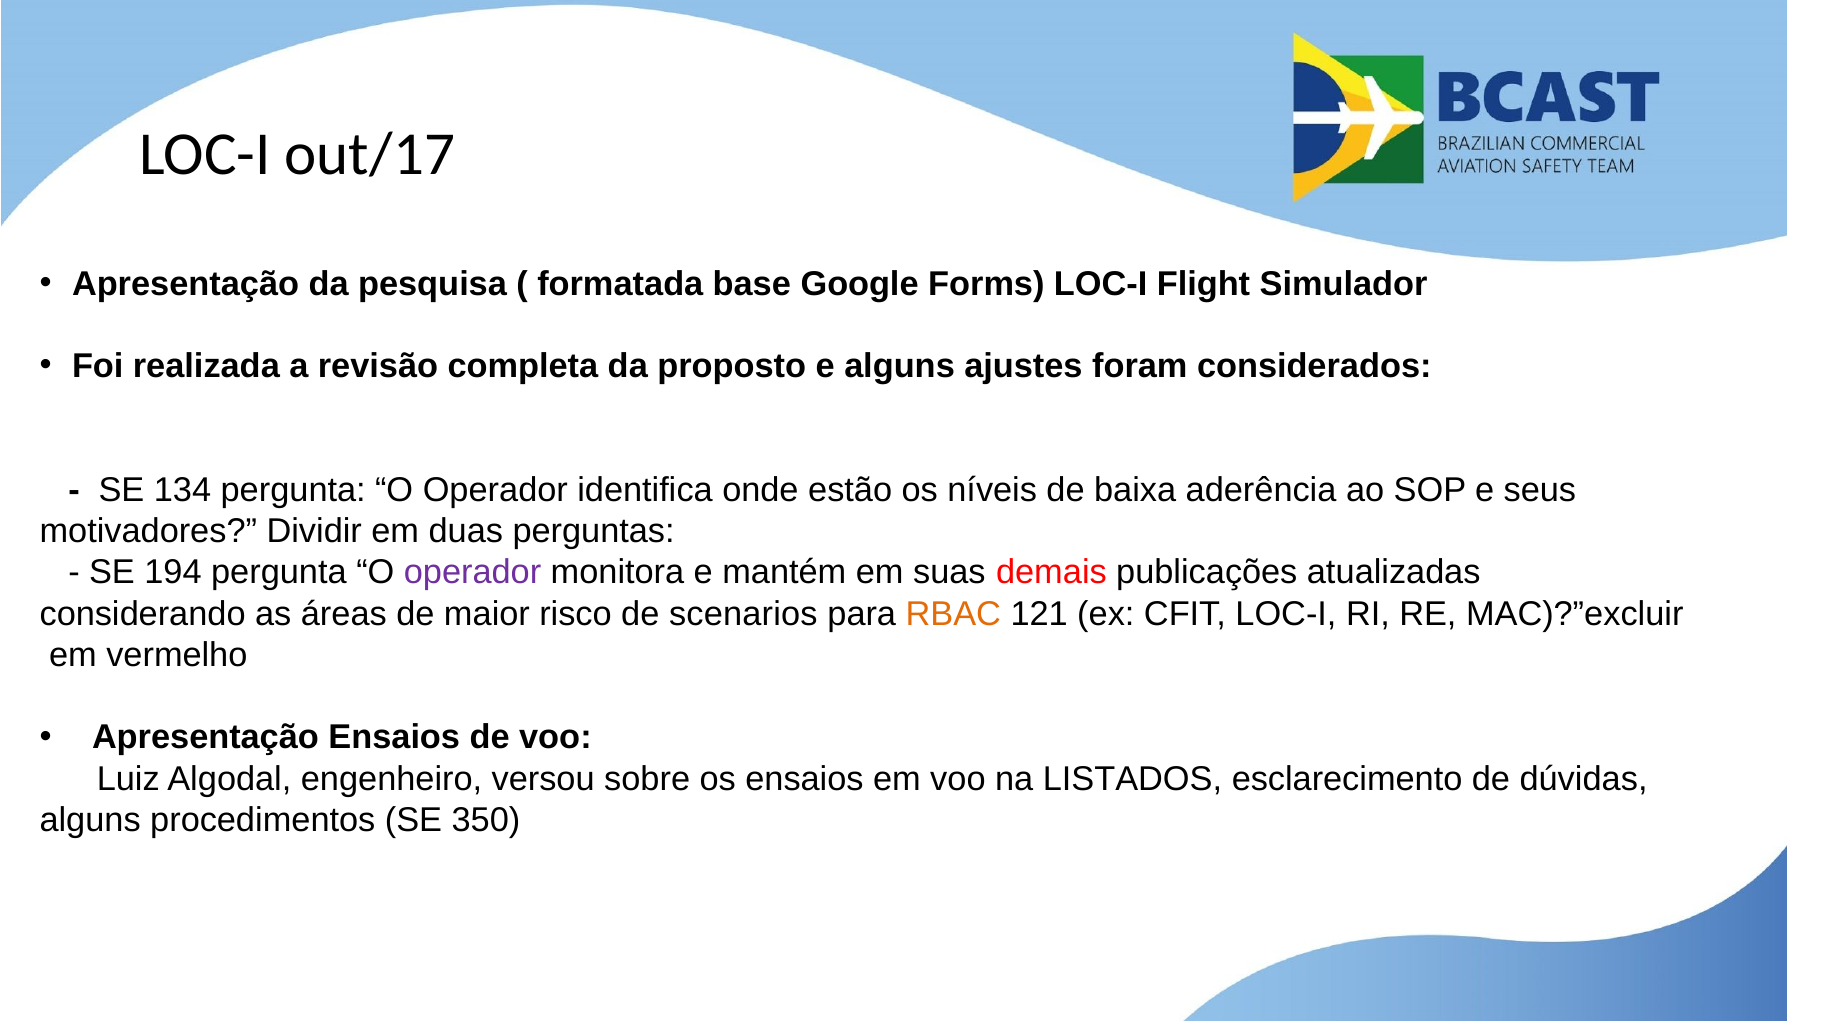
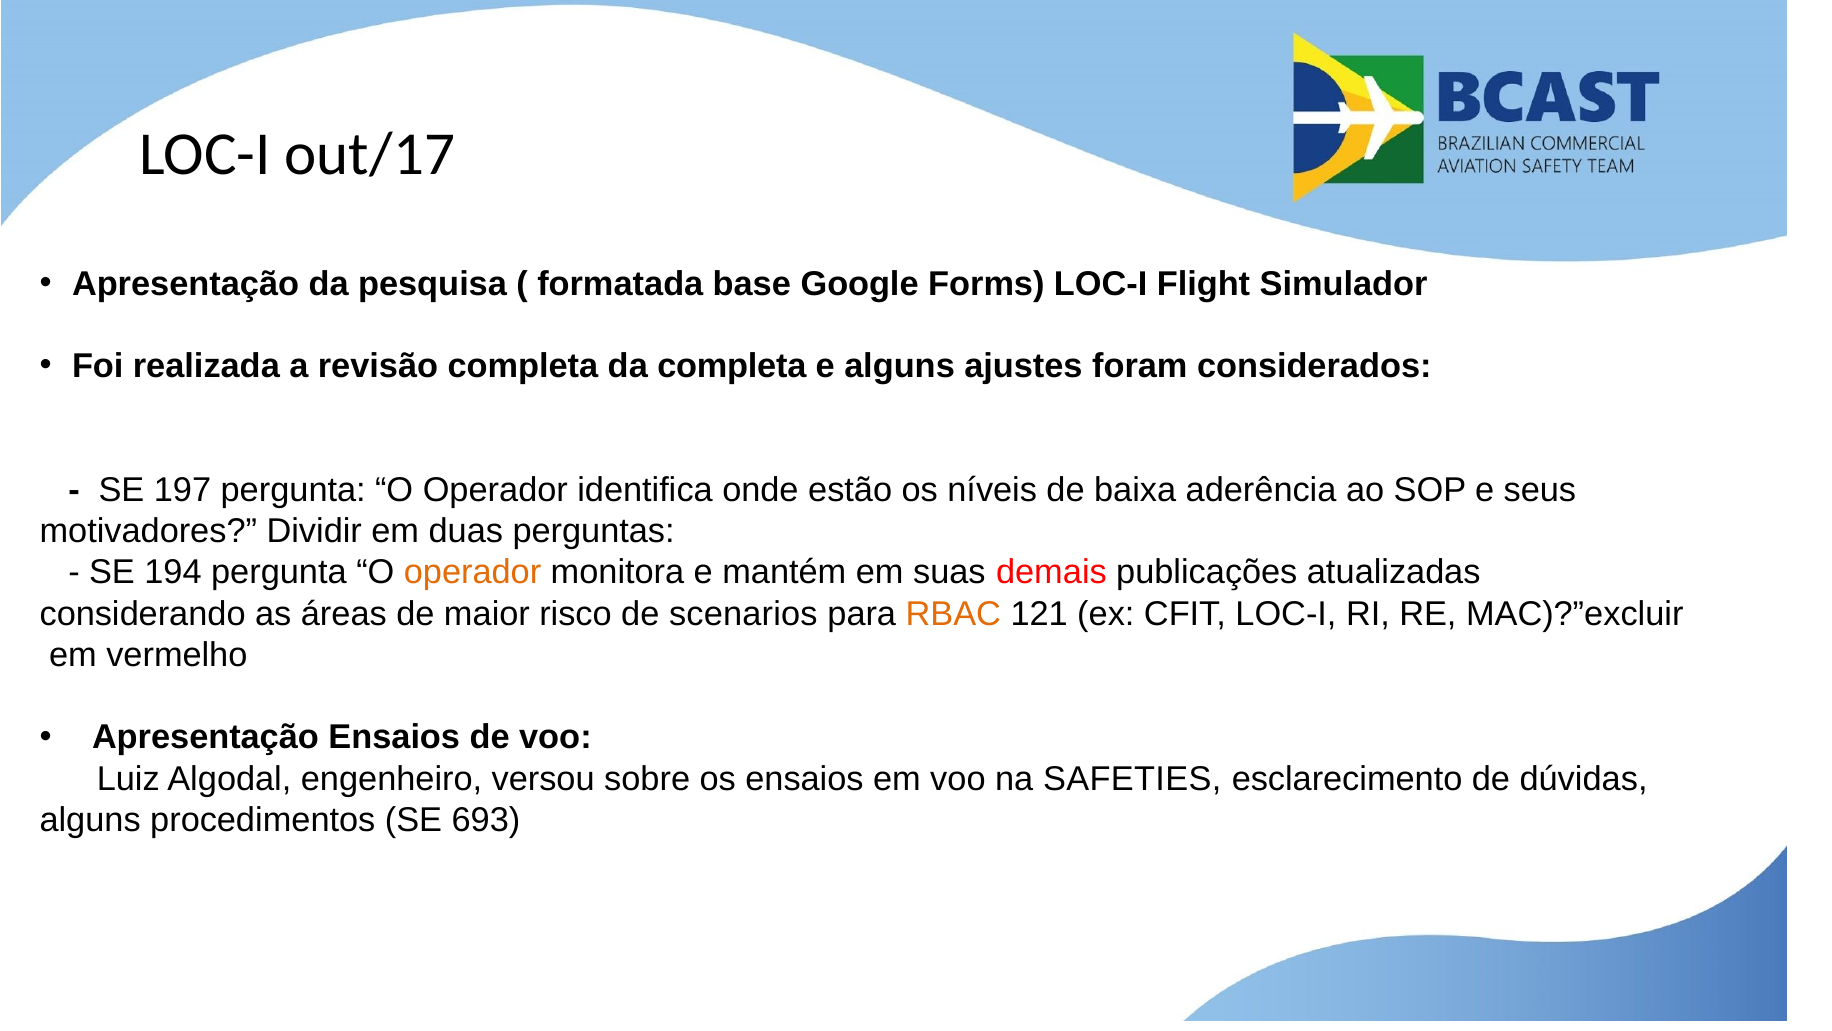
da proposto: proposto -> completa (732, 366)
134: 134 -> 197 (183, 490)
operador colour: purple -> orange (473, 572)
LISTADOS: LISTADOS -> SAFETIES (1132, 778)
350: 350 -> 693 (486, 820)
